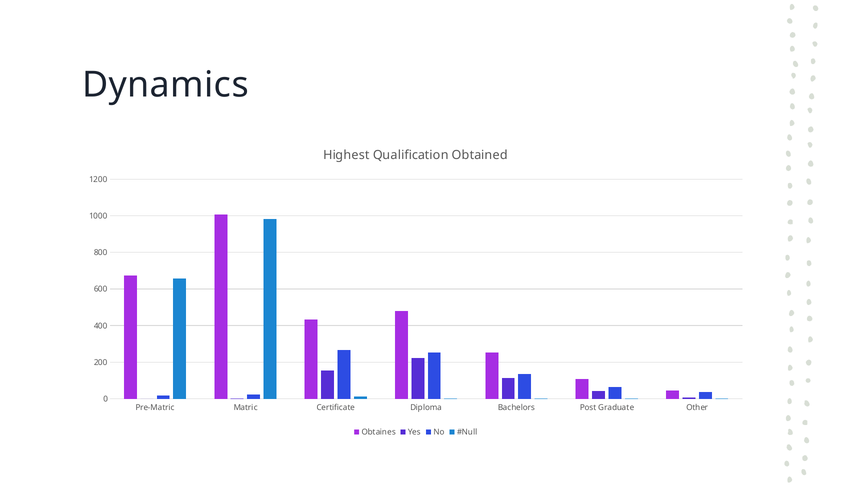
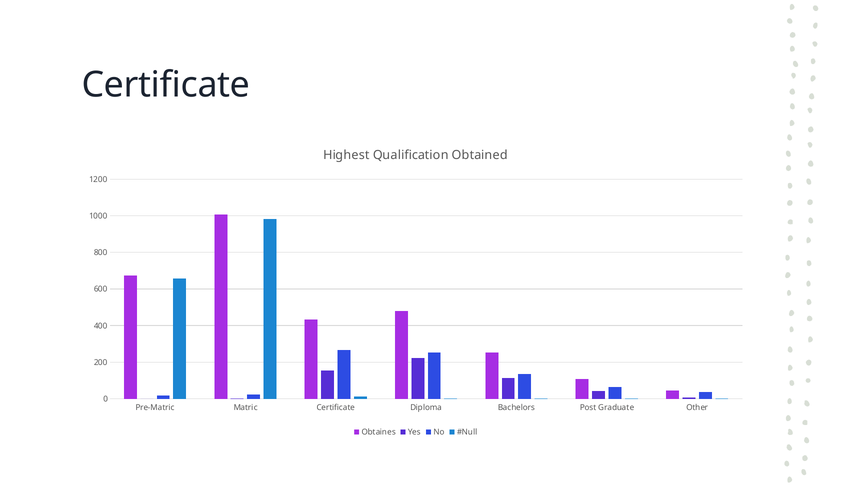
Dynamics: Dynamics -> Certificate (166, 85)
